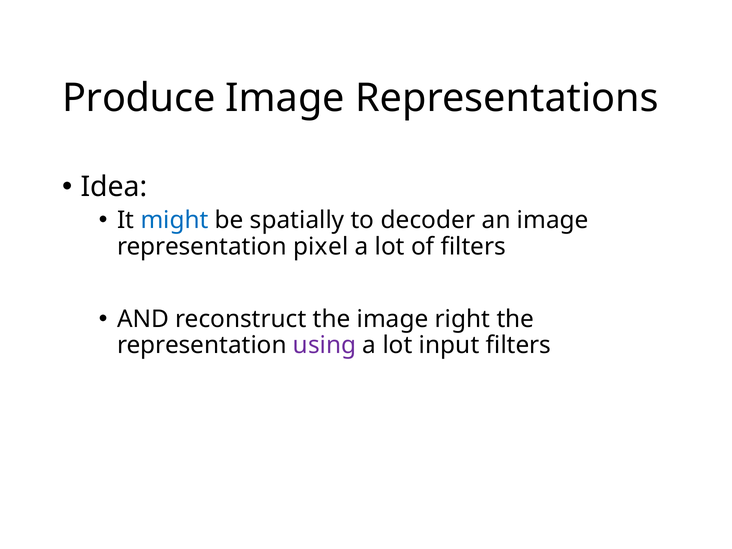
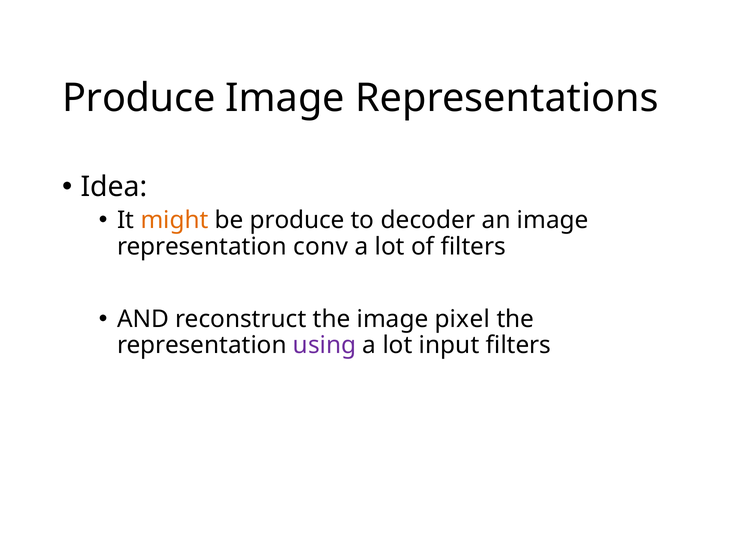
might colour: blue -> orange (175, 220)
be spatially: spatially -> produce (297, 220)
pixel: pixel -> conv (321, 247)
right: right -> pixel (462, 319)
